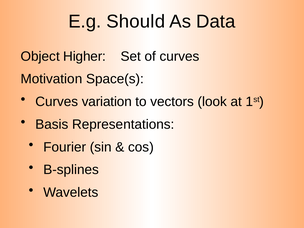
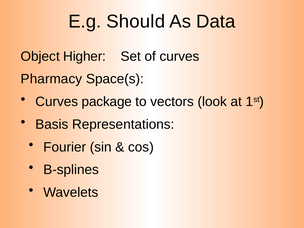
Motivation: Motivation -> Pharmacy (51, 79)
variation: variation -> package (107, 102)
